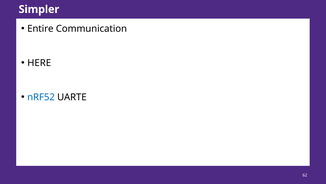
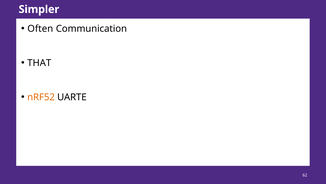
Entire: Entire -> Often (40, 29)
HERE: HERE -> THAT (39, 63)
nRF52 colour: blue -> orange (41, 97)
